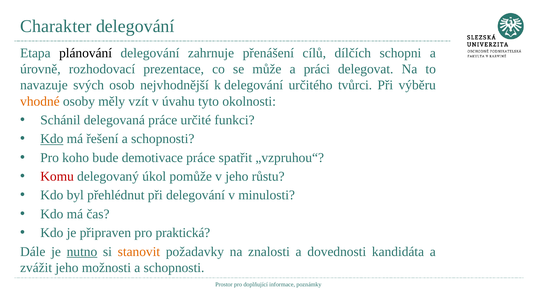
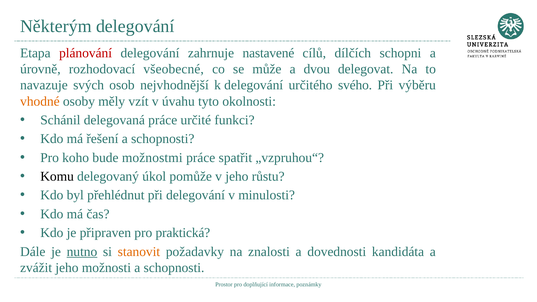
Charakter: Charakter -> Některým (56, 26)
plánování colour: black -> red (86, 53)
přenášení: přenášení -> nastavené (268, 53)
prezentace: prezentace -> všeobecné (174, 69)
práci: práci -> dvou (317, 69)
tvůrci: tvůrci -> svého (355, 85)
Kdo underline: present -> none (52, 139)
demotivace: demotivace -> možnostmi (152, 158)
Komu colour: red -> black (57, 176)
